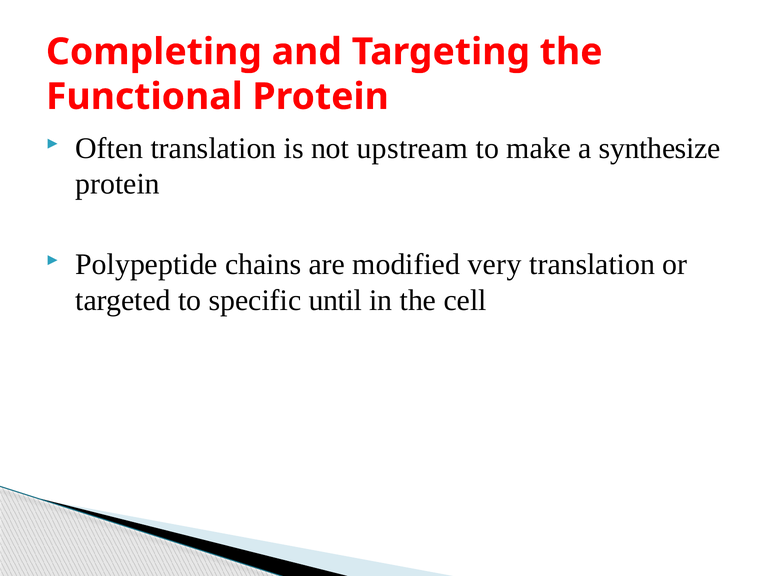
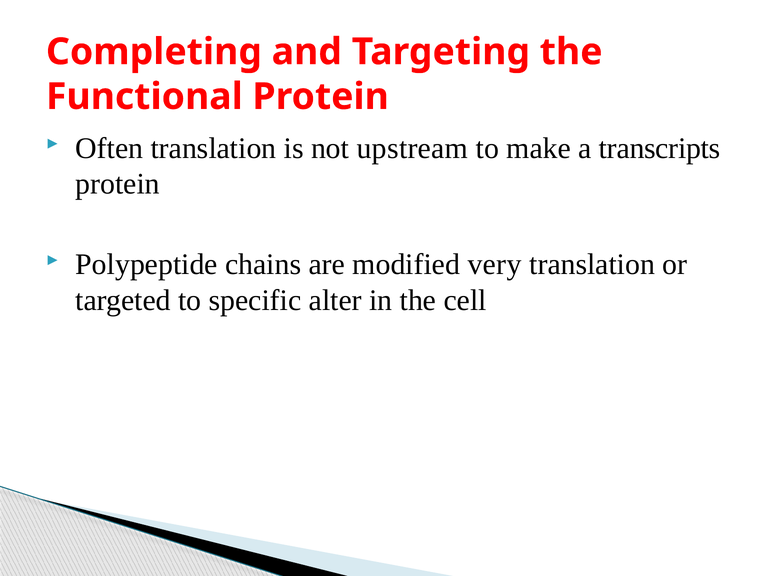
synthesize: synthesize -> transcripts (660, 148)
until: until -> alter (335, 300)
